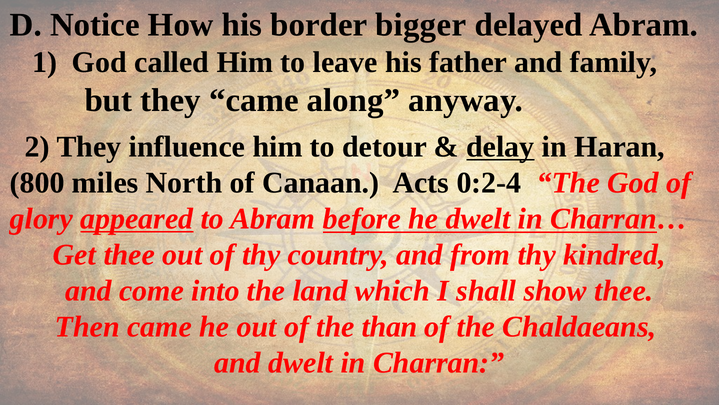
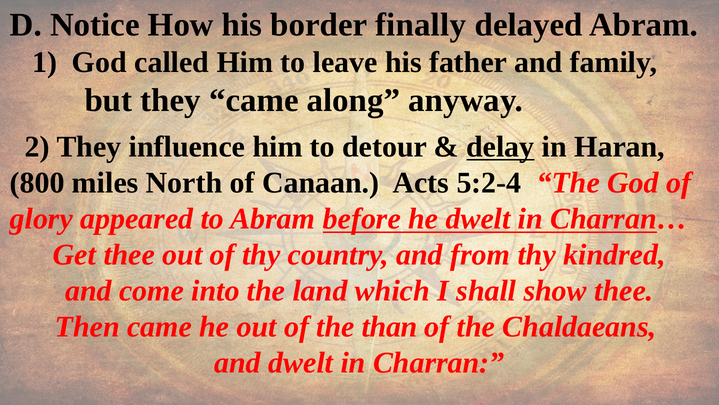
bigger: bigger -> finally (421, 25)
0:2-4: 0:2-4 -> 5:2-4 (489, 183)
appeared underline: present -> none (137, 219)
